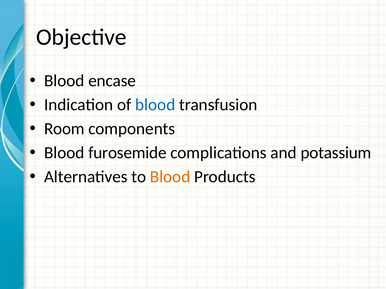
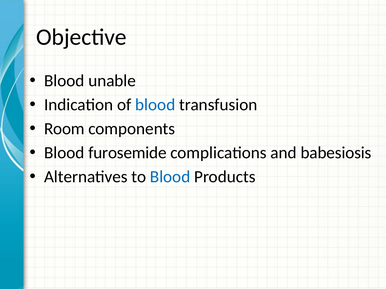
encase: encase -> unable (112, 81)
potassium: potassium -> babesiosis (336, 153)
Blood colour: orange -> blue (170, 177)
